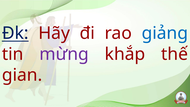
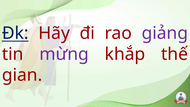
giảng colour: blue -> purple (165, 33)
